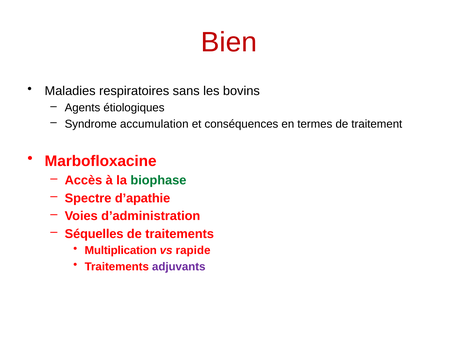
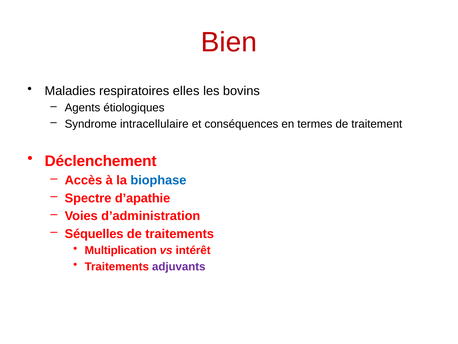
sans: sans -> elles (186, 91)
accumulation: accumulation -> intracellulaire (154, 124)
Marbofloxacine: Marbofloxacine -> Déclenchement (101, 161)
biophase colour: green -> blue (158, 180)
rapide: rapide -> intérêt (193, 250)
